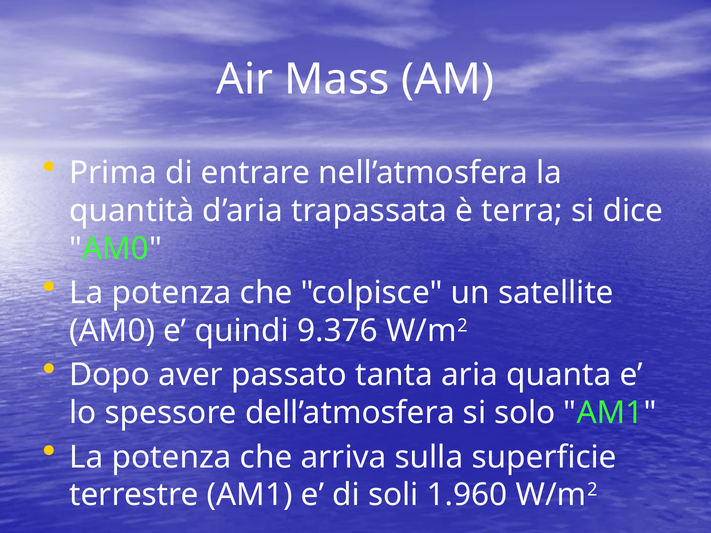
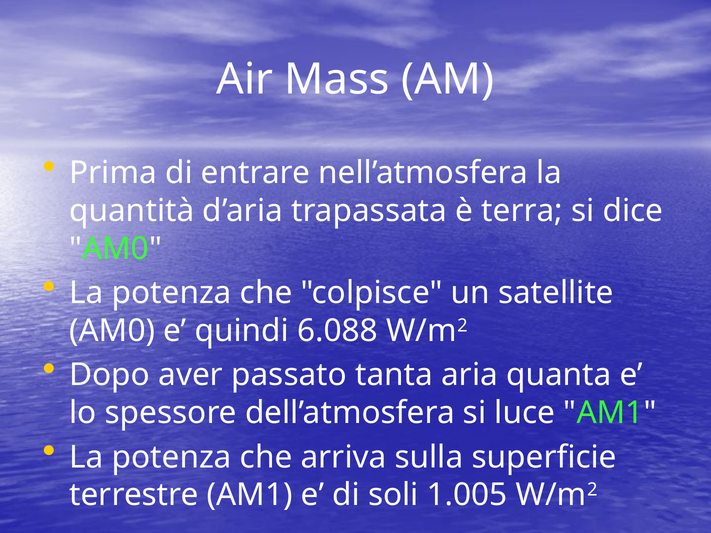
9.376: 9.376 -> 6.088 (338, 331)
solo: solo -> luce (525, 413)
1.960: 1.960 -> 1.005 (467, 495)
